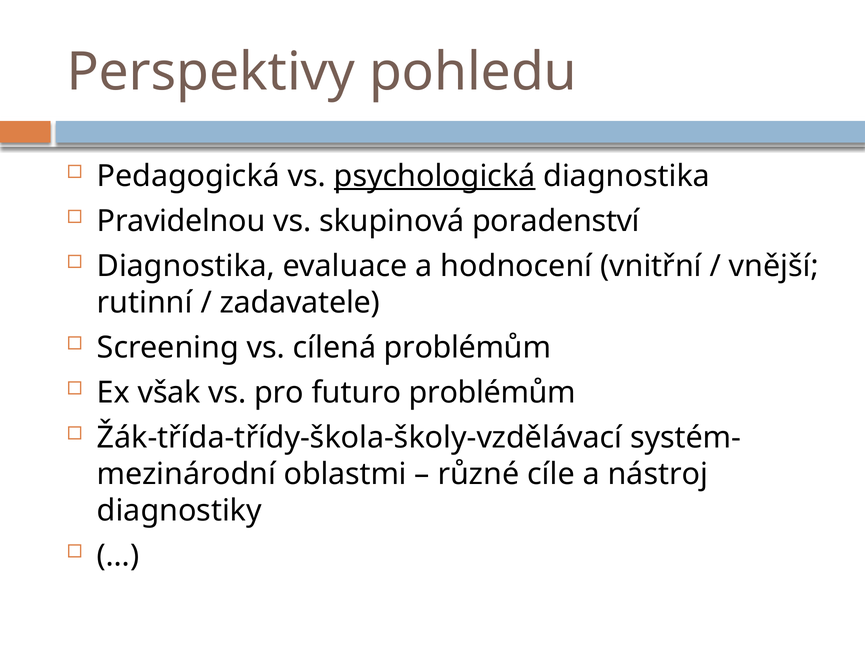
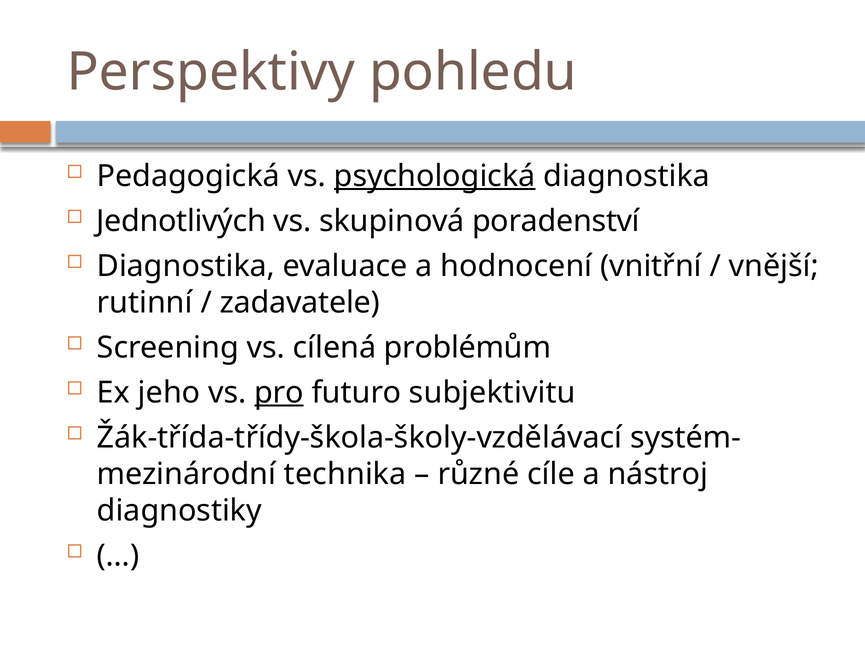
Pravidelnou: Pravidelnou -> Jednotlivých (181, 221)
však: však -> jeho (169, 393)
pro underline: none -> present (279, 393)
futuro problémům: problémům -> subjektivitu (492, 393)
oblastmi: oblastmi -> technika (345, 475)
